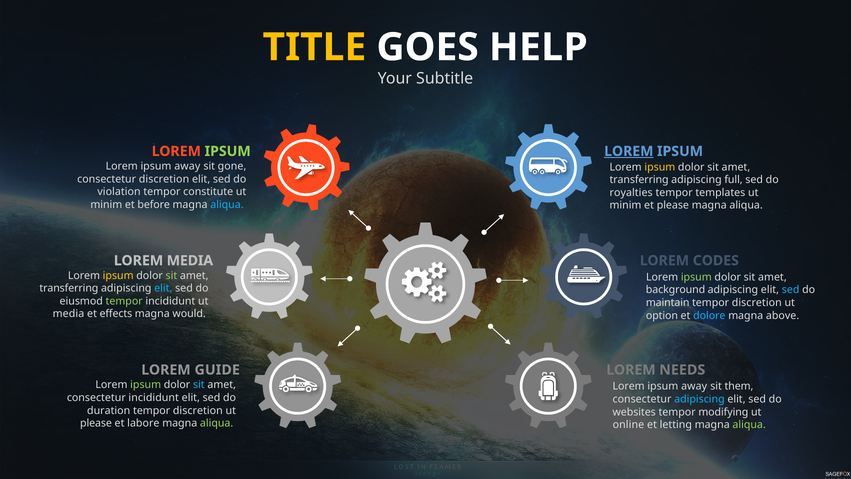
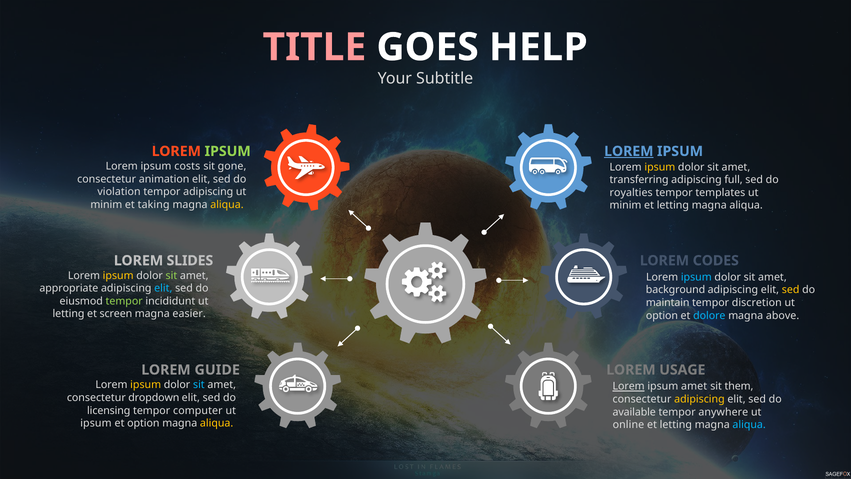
TITLE colour: yellow -> pink (314, 47)
away: away -> costs (187, 166)
consectetur discretion: discretion -> animation (164, 179)
tempor constitute: constitute -> adipiscing (208, 192)
before: before -> taking (154, 205)
aliqua colour: light blue -> yellow (227, 205)
please: please -> letting (673, 205)
LOREM MEDIA: MEDIA -> SLIDES (190, 260)
ipsum colour: light green -> light blue (696, 277)
transferring: transferring -> appropriate (69, 288)
sed colour: light blue -> yellow (791, 290)
media: media -> letting (69, 314)
effects: effects -> screen (116, 314)
would: would -> easier (189, 314)
NEEDS: NEEDS -> USAGE (682, 370)
ipsum colour: light green -> yellow (146, 385)
Lorem underline: none -> present (629, 386)
away: away -> amet (694, 386)
consectetur incididunt: incididunt -> dropdown (154, 397)
adipiscing colour: light blue -> yellow (699, 399)
duration: duration -> licensing (109, 410)
discretion: discretion -> computer (198, 410)
websites: websites -> available (634, 412)
modifying: modifying -> anywhere (723, 412)
please: please -> ipsum (96, 423)
et labore: labore -> option (143, 423)
aliqua colour: light green -> yellow (217, 423)
aliqua colour: light green -> light blue (749, 425)
